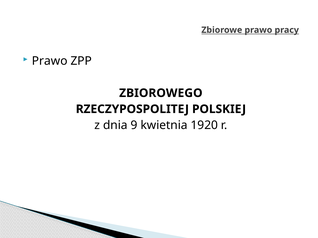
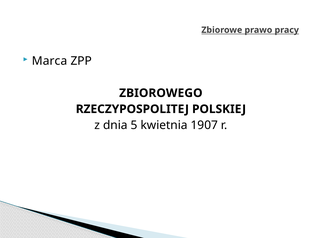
Prawo: Prawo -> Marca (50, 61)
9: 9 -> 5 (134, 125)
1920: 1920 -> 1907 (204, 125)
